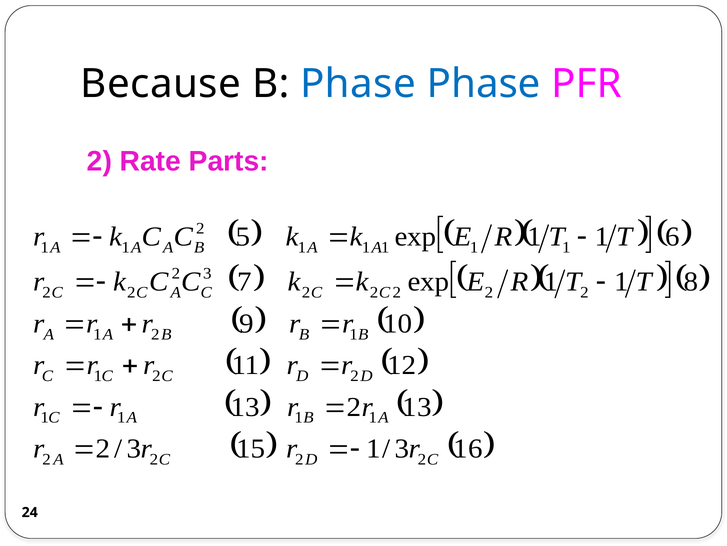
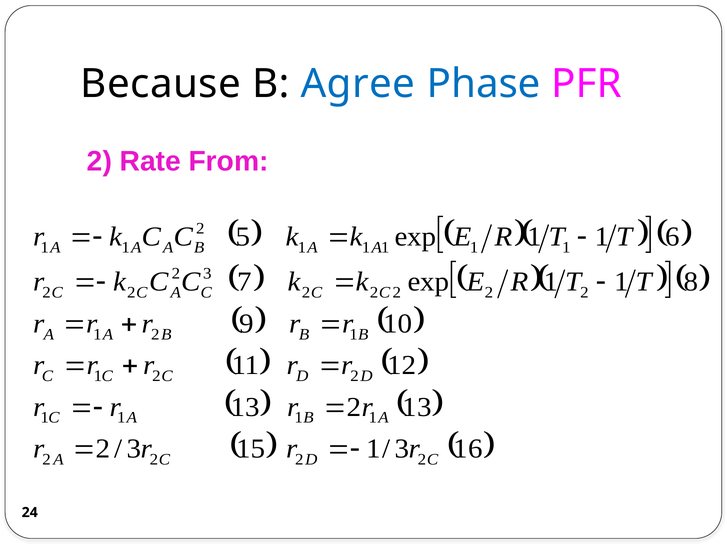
B Phase: Phase -> Agree (358, 84)
Parts: Parts -> From (229, 161)
